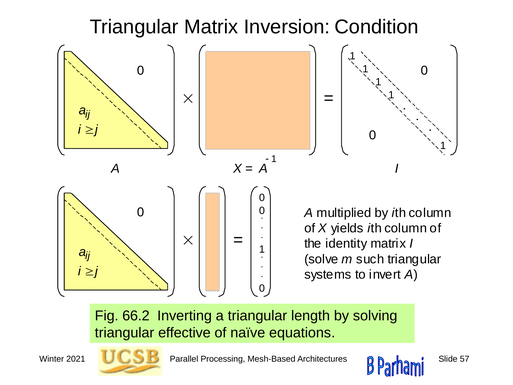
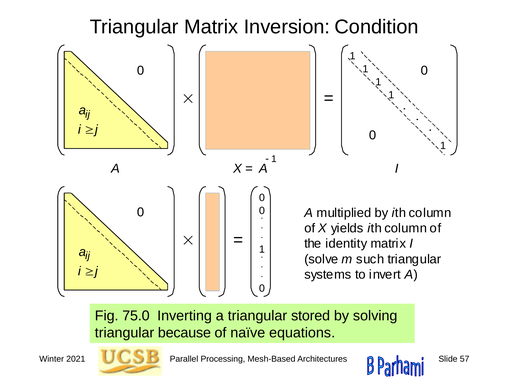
66.2: 66.2 -> 75.0 (136, 316)
length: length -> stored (311, 316)
effective: effective -> because (184, 333)
